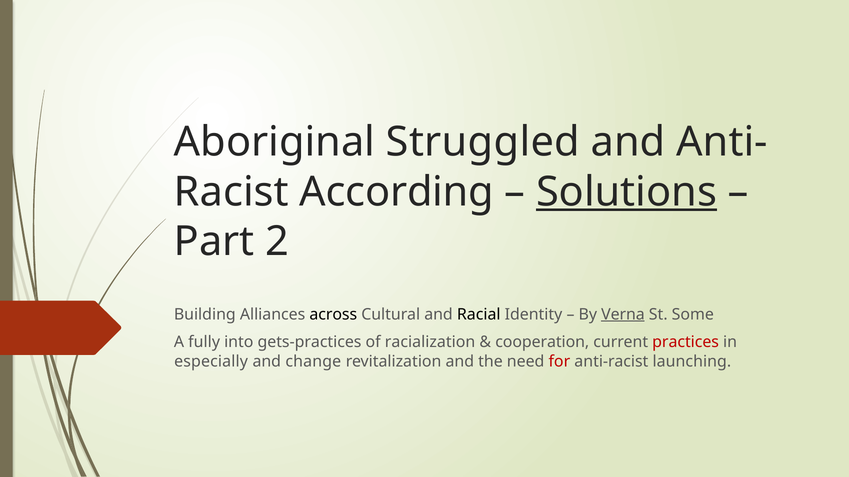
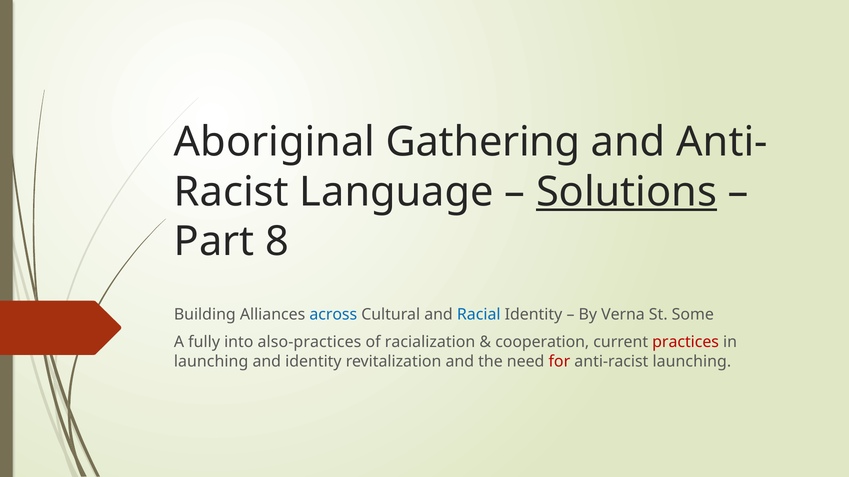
Struggled: Struggled -> Gathering (483, 142)
According: According -> Language (397, 192)
2: 2 -> 8 (277, 242)
across colour: black -> blue (333, 315)
Racial colour: black -> blue (479, 315)
Verna underline: present -> none (623, 315)
gets-practices: gets-practices -> also-practices (309, 343)
especially: especially -> launching (211, 362)
and change: change -> identity (313, 362)
